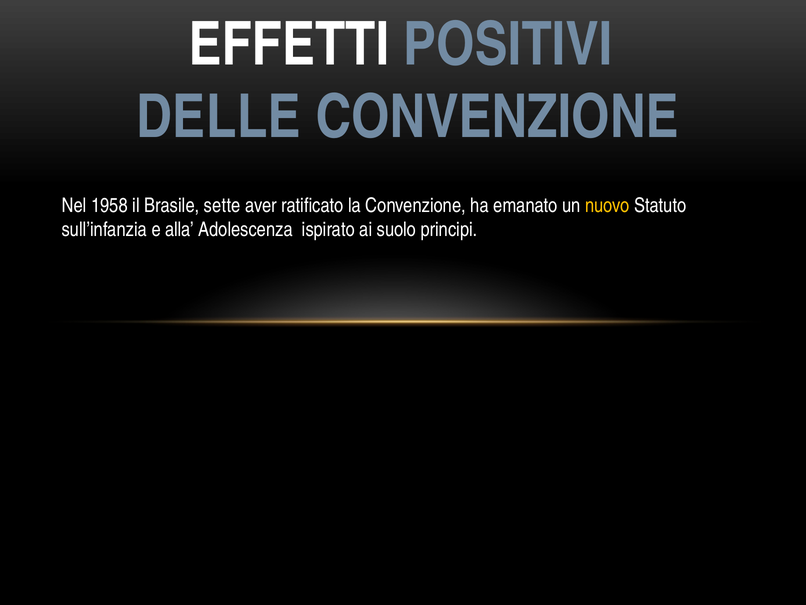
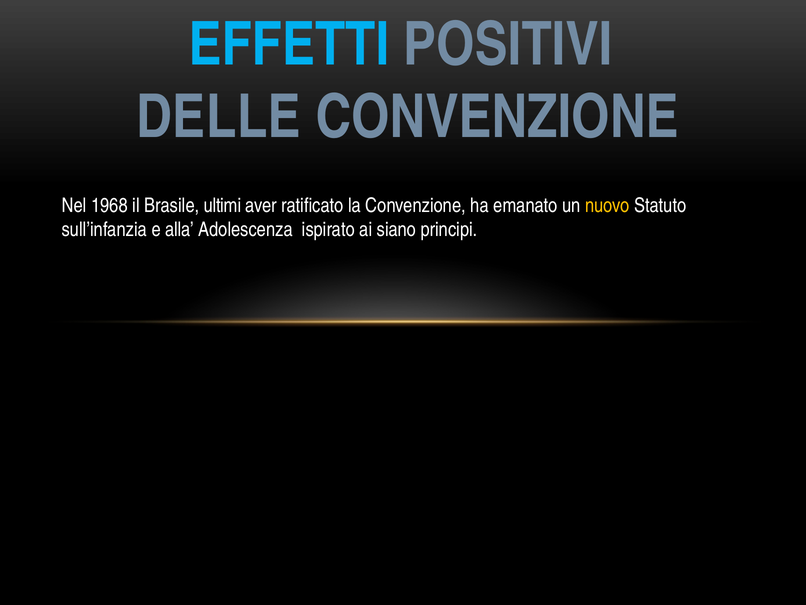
EFFETTI colour: white -> light blue (289, 45)
1958: 1958 -> 1968 (109, 205)
sette: sette -> ultimi (222, 205)
suolo: suolo -> siano (396, 230)
